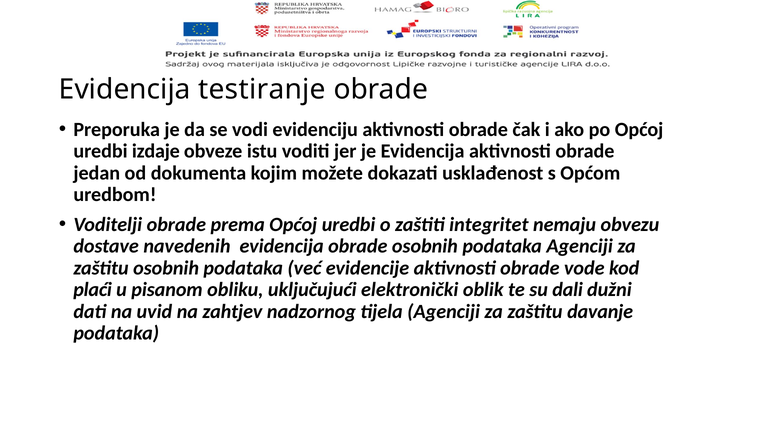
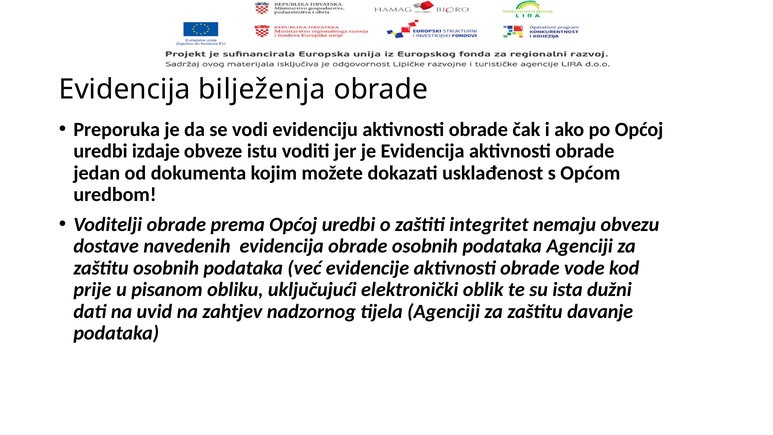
testiranje: testiranje -> bilježenja (262, 90)
plaći: plaći -> prije (92, 290)
dali: dali -> ista (568, 290)
